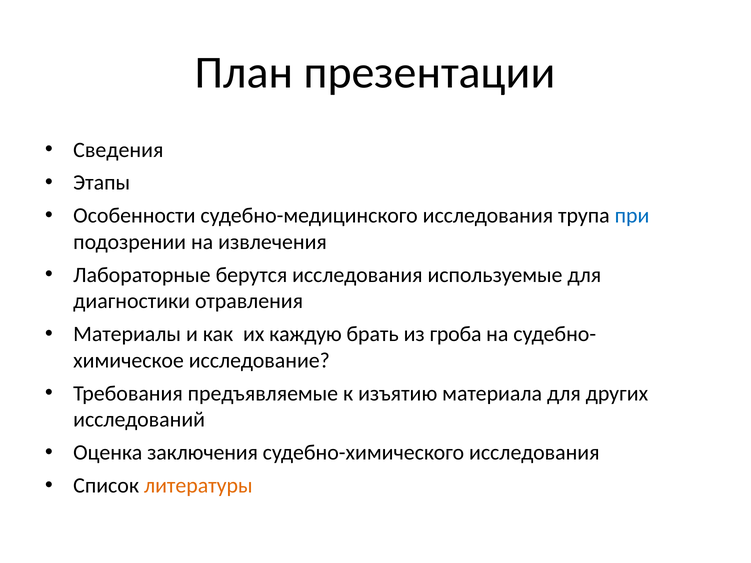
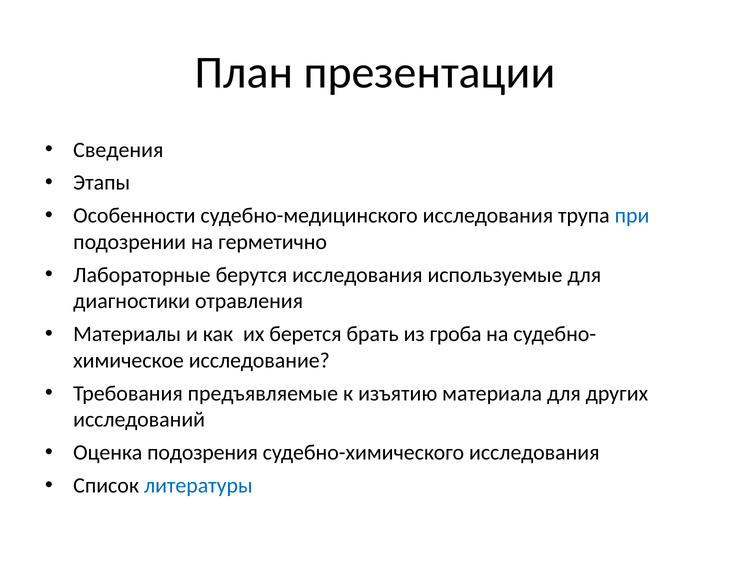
извлечения: извлечения -> герметично (273, 242)
каждую: каждую -> берется (305, 334)
заключения: заключения -> подозрения (203, 453)
литературы colour: orange -> blue (198, 486)
